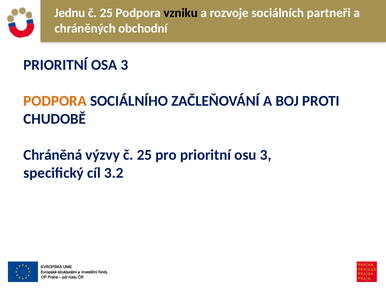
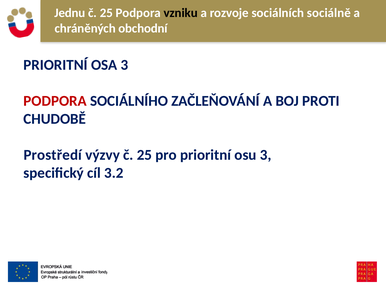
partneři: partneři -> sociálně (329, 13)
PODPORA colour: orange -> red (55, 101)
Chráněná: Chráněná -> Prostředí (53, 155)
